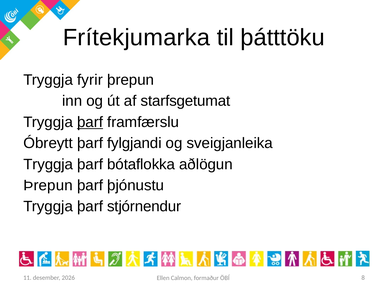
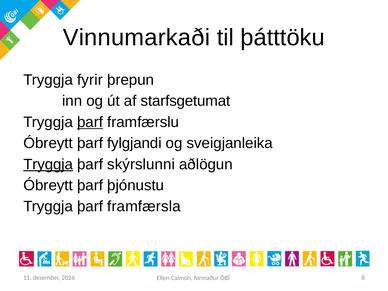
Frítekjumarka: Frítekjumarka -> Vinnumarkaði (136, 38)
Tryggja underline: none -> present (48, 164)
bótaflokka: bótaflokka -> skýrslunni (141, 164)
Þrepun: Þrepun -> Óbreytt (48, 185)
stjórnendur: stjórnendur -> framfærsla (144, 206)
